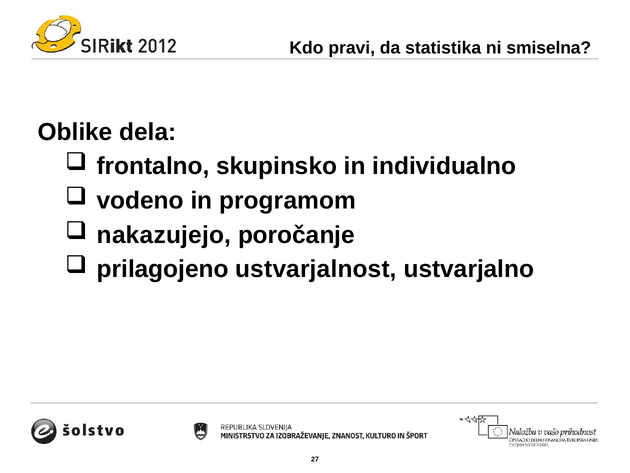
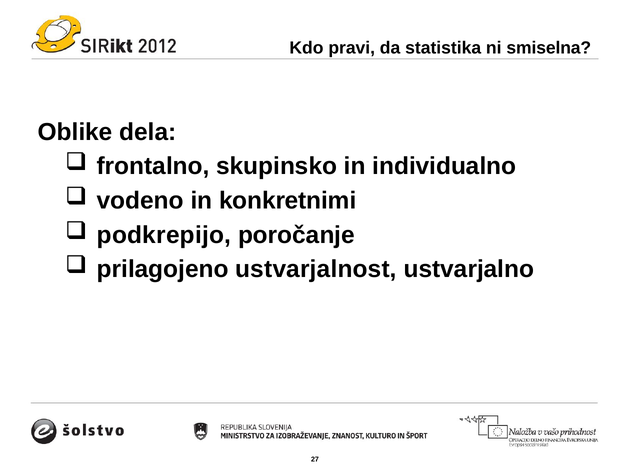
programom: programom -> konkretnimi (288, 200)
nakazujejo: nakazujejo -> podkrepijo (164, 235)
